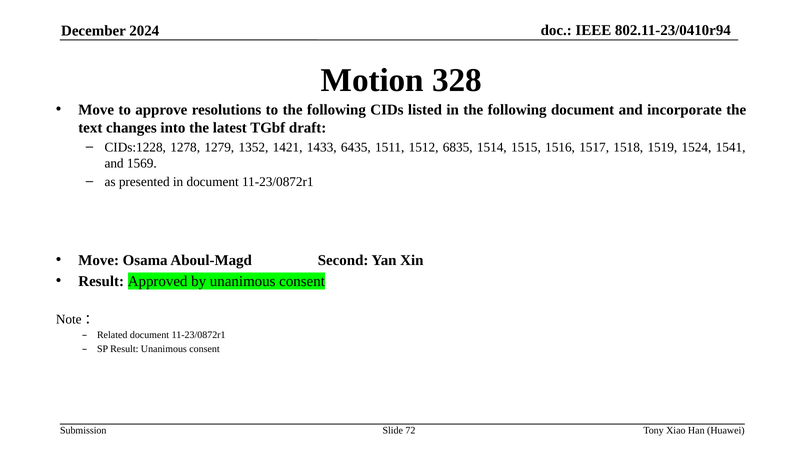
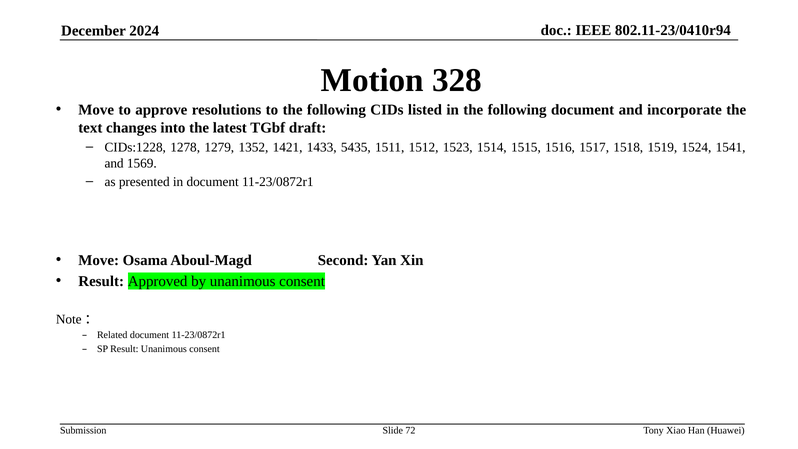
6435: 6435 -> 5435 (356, 147)
6835: 6835 -> 1523 (458, 147)
